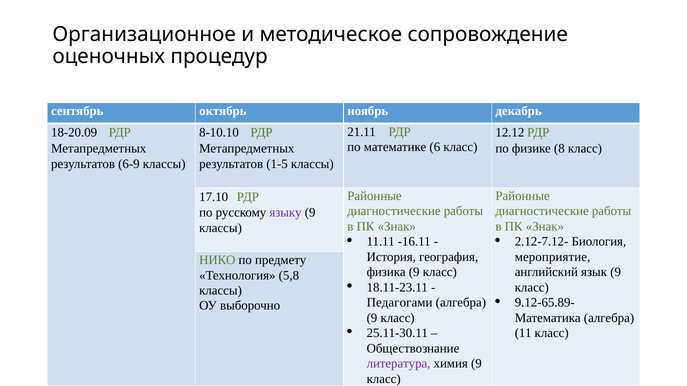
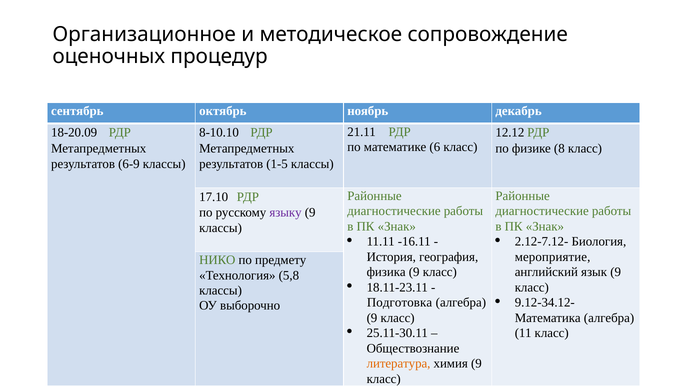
9.12-65.89-: 9.12-65.89- -> 9.12-34.12- (545, 303)
Педагогами: Педагогами -> Подготовка (400, 303)
литература colour: purple -> orange (399, 364)
